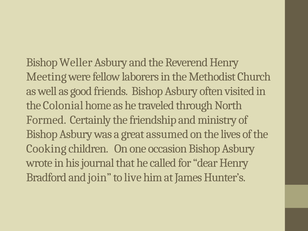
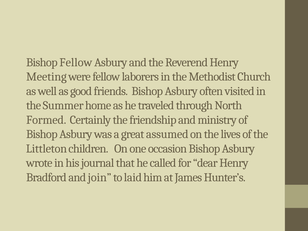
Bishop Weller: Weller -> Fellow (76, 62)
Colonial: Colonial -> Summer (63, 105)
Cooking: Cooking -> Littleton (46, 149)
live: live -> laid (133, 177)
